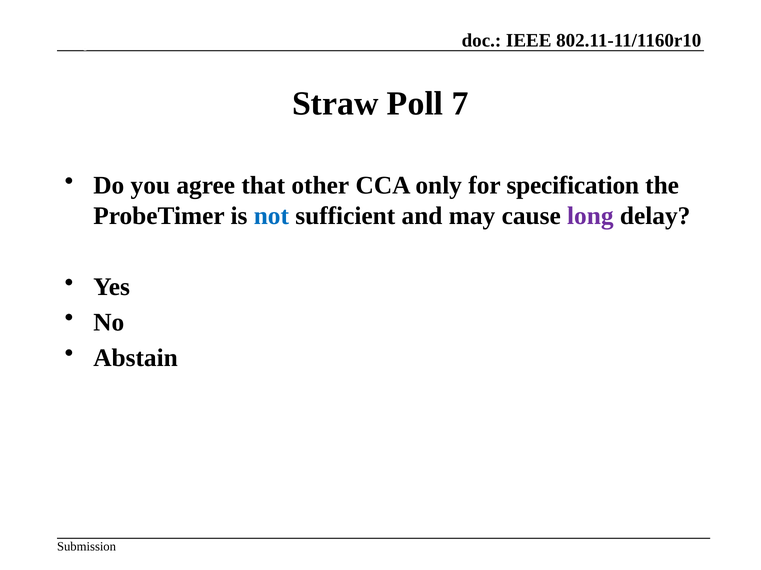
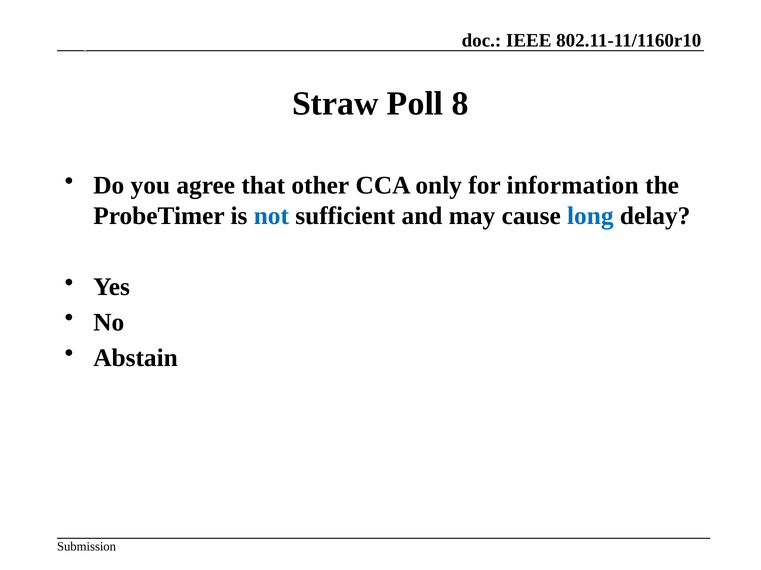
7: 7 -> 8 (460, 104)
specification: specification -> information (573, 186)
long colour: purple -> blue (590, 216)
